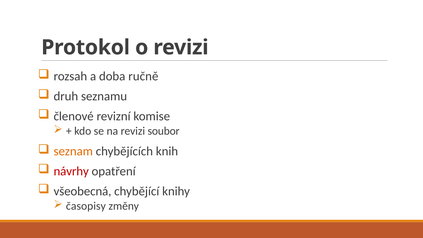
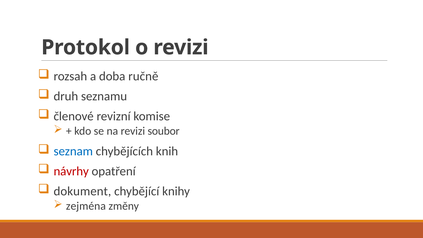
seznam colour: orange -> blue (73, 151)
všeobecná: všeobecná -> dokument (82, 191)
časopisy: časopisy -> zejména (86, 206)
